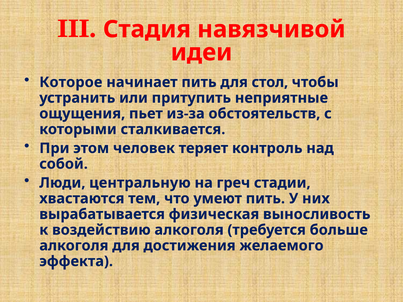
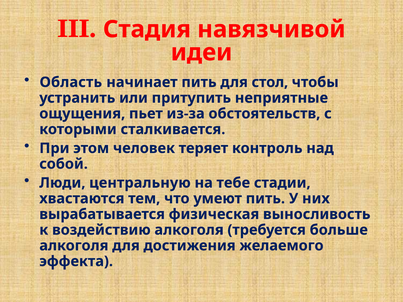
Которое: Которое -> Область (71, 82)
греч: греч -> тебе (233, 183)
